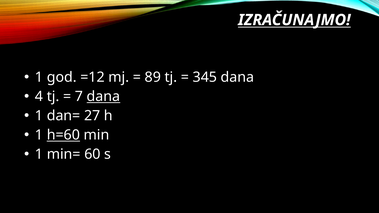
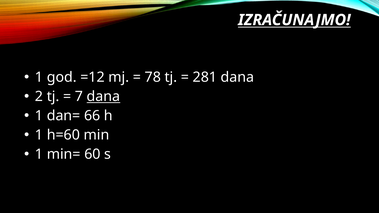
89: 89 -> 78 (153, 77)
345: 345 -> 281 (205, 77)
4: 4 -> 2 (39, 97)
27: 27 -> 66 (92, 116)
h=60 underline: present -> none (63, 135)
